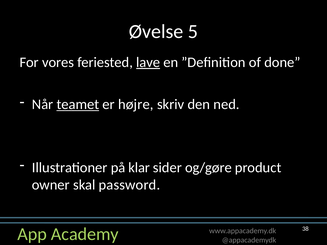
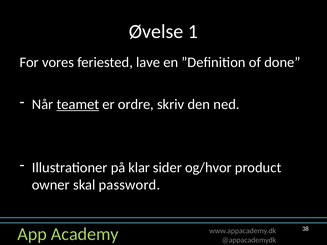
5: 5 -> 1 (193, 32)
lave underline: present -> none (148, 62)
højre: højre -> ordre (136, 104)
og/gøre: og/gøre -> og/hvor (208, 168)
